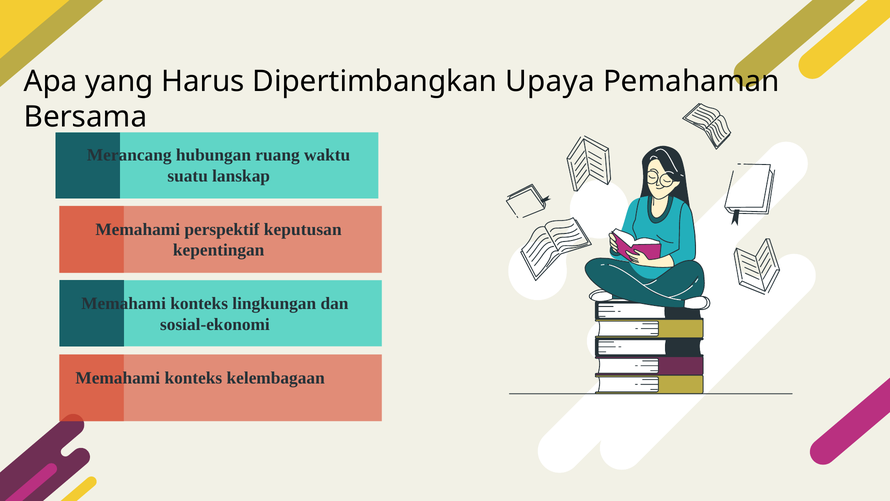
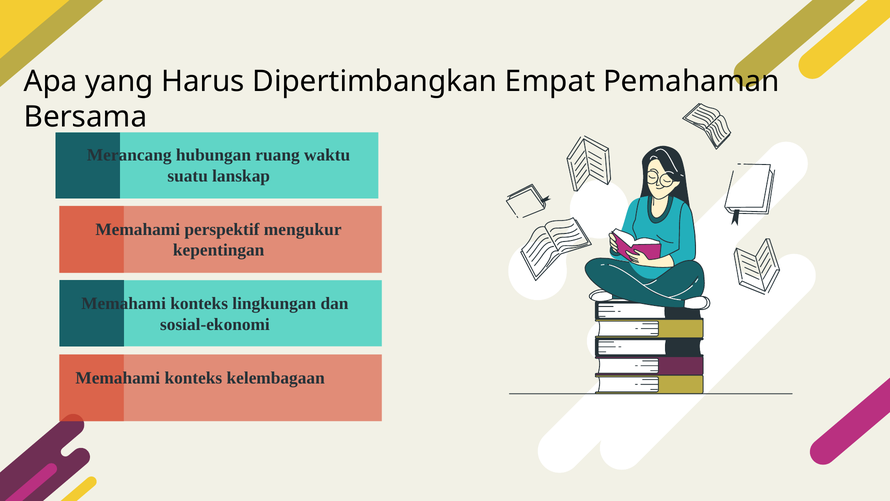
Upaya: Upaya -> Empat (550, 81)
keputusan: keputusan -> mengukur (303, 229)
